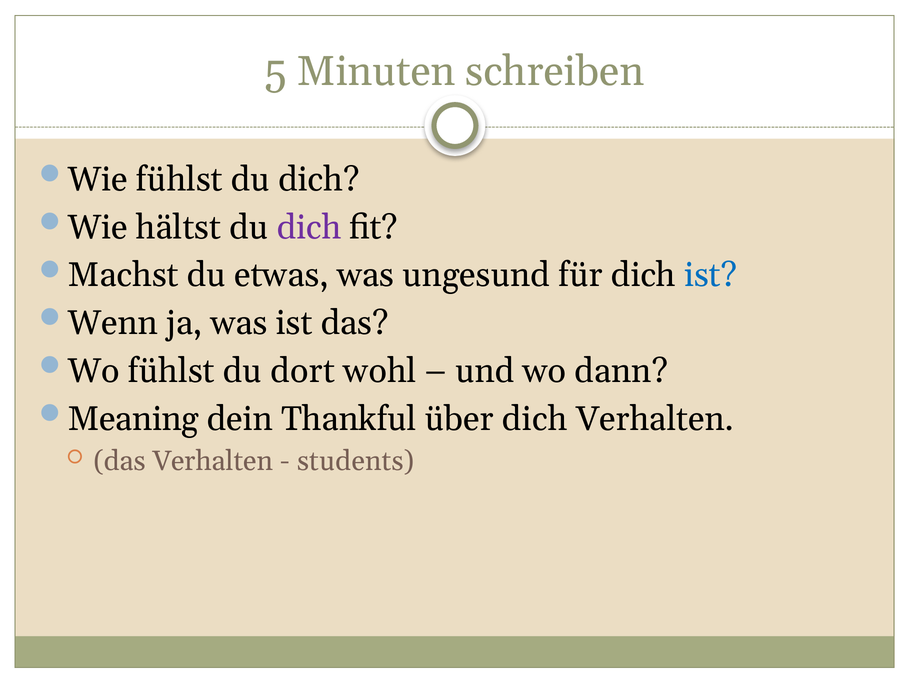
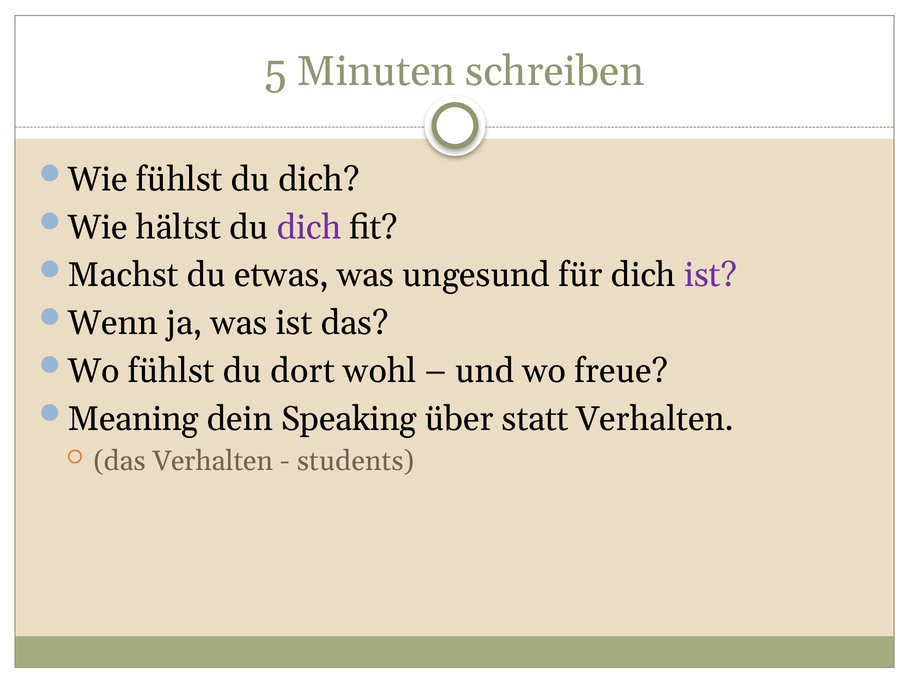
ist colour: blue -> purple (711, 275)
dann: dann -> freue (621, 371)
Thankful: Thankful -> Speaking (349, 418)
über dich: dich -> statt (535, 418)
